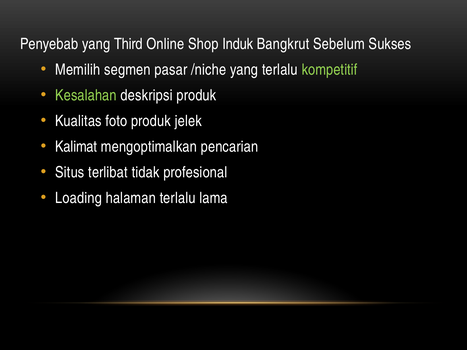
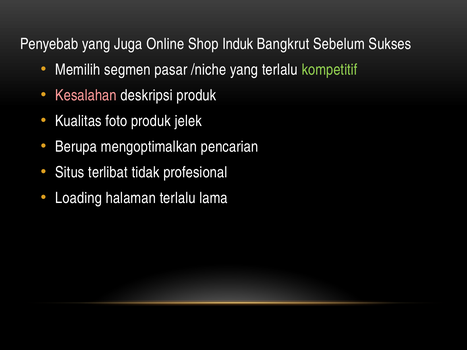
Third: Third -> Juga (128, 44)
Kesalahan colour: light green -> pink (86, 95)
Kalimat: Kalimat -> Berupa (76, 147)
